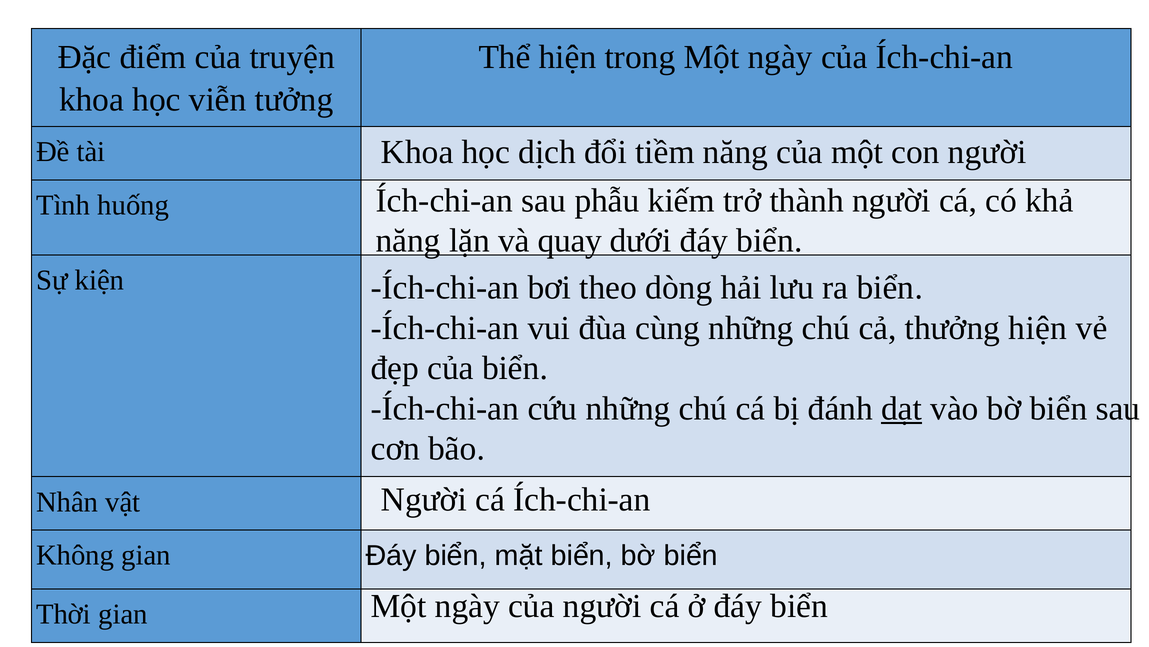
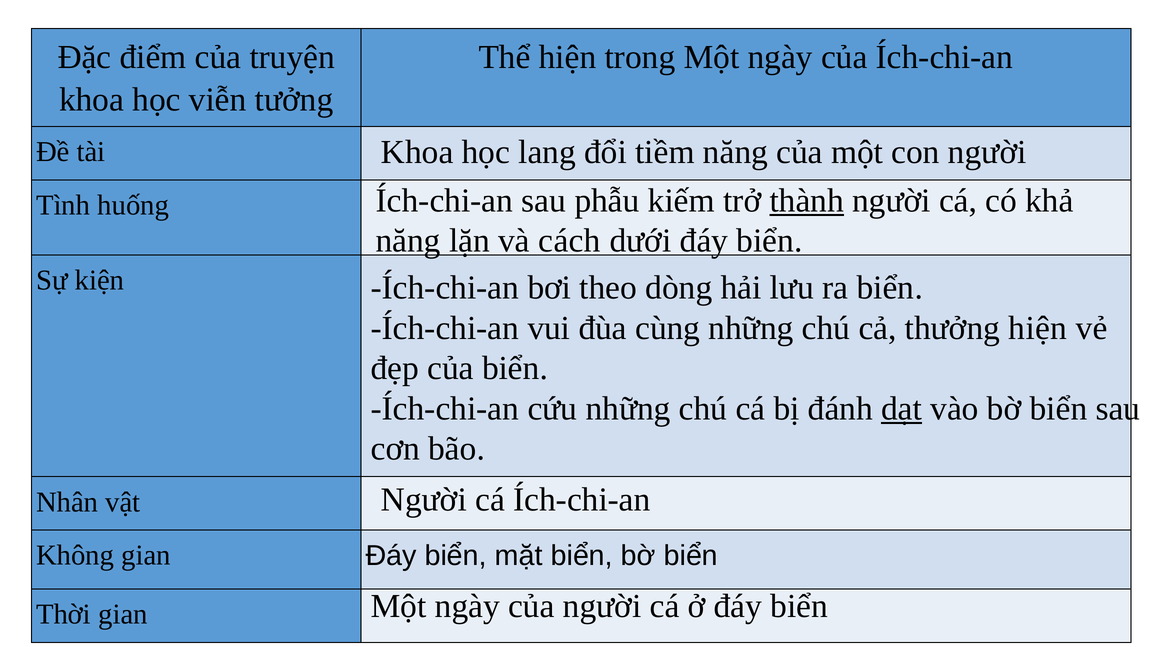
dịch: dịch -> lang (547, 152)
thành underline: none -> present (807, 200)
quay: quay -> cách (570, 240)
